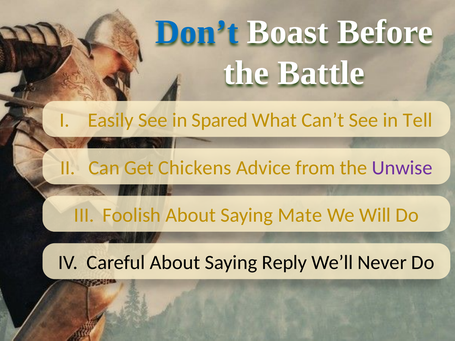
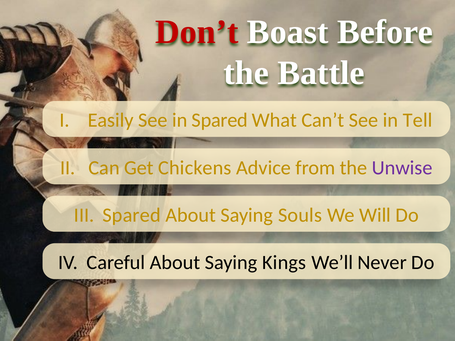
Don’t colour: blue -> red (197, 32)
Foolish: Foolish -> Spared (132, 215)
Mate: Mate -> Souls (300, 215)
Reply: Reply -> Kings (284, 263)
